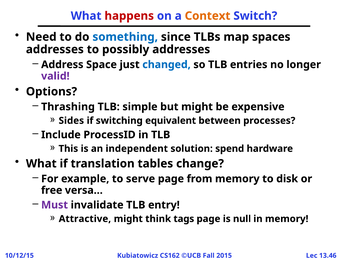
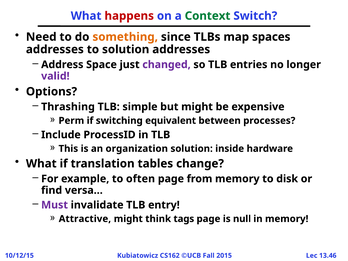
Context colour: orange -> green (208, 16)
something colour: blue -> orange (125, 37)
to possibly: possibly -> solution (126, 49)
changed colour: blue -> purple (167, 65)
Sides: Sides -> Perm (71, 121)
independent: independent -> organization (137, 149)
spend: spend -> inside (230, 149)
serve: serve -> often (141, 179)
free: free -> find (52, 190)
